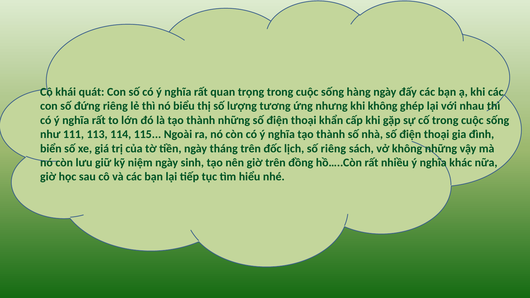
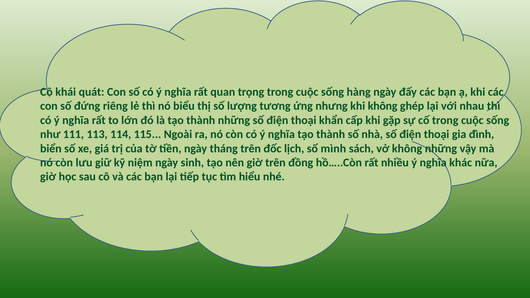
số riêng: riêng -> mình (333, 149)
